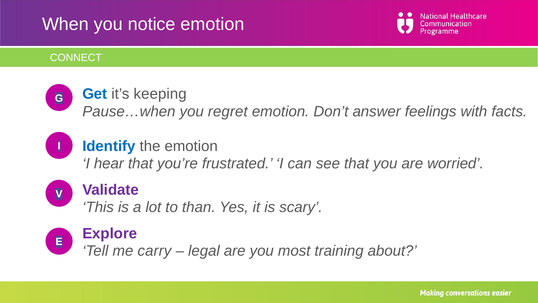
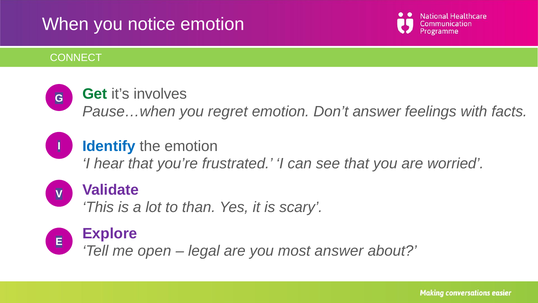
Get colour: blue -> green (95, 94)
keeping: keeping -> involves (160, 94)
carry: carry -> open (154, 251)
most training: training -> answer (339, 251)
